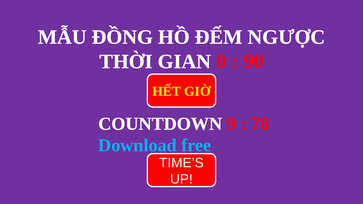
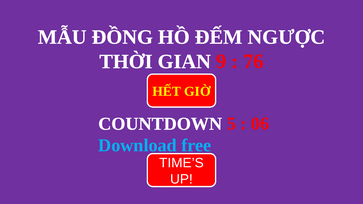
GIAN 0: 0 -> 9 (221, 62)
90: 90 -> 76 (253, 62)
9: 9 -> 5 (231, 124)
78: 78 -> 06 (260, 124)
